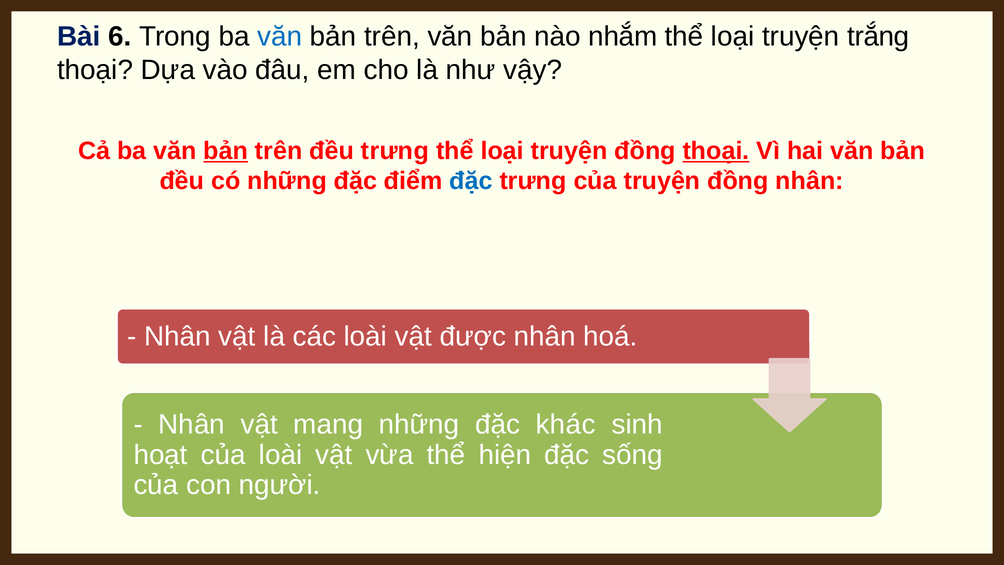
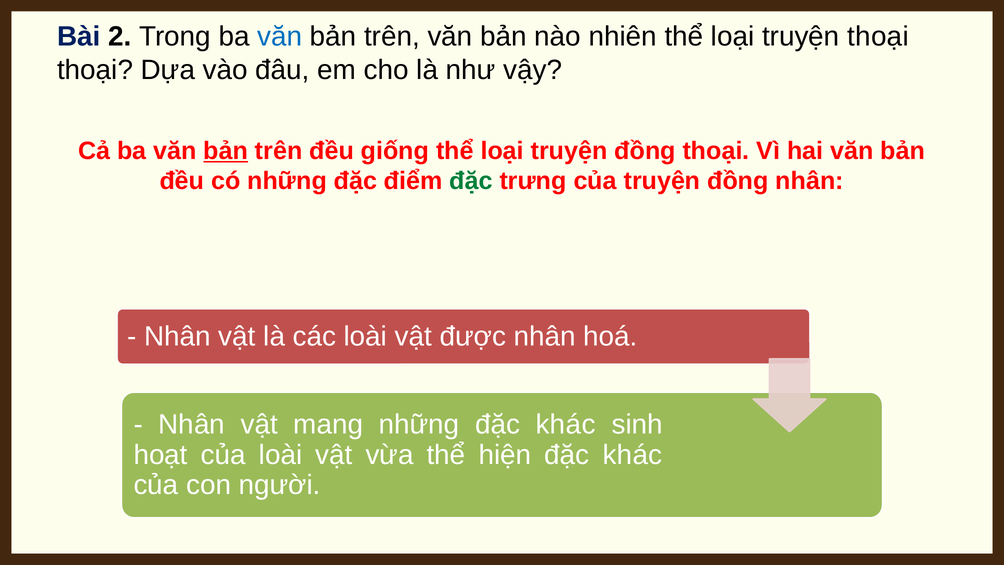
6: 6 -> 2 (120, 36)
nhắm: nhắm -> nhiên (623, 36)
truyện trắng: trắng -> thoại (878, 36)
đều trưng: trưng -> giống (395, 151)
thoại underline: present -> none (716, 151)
đặc colour: blue -> green (471, 181)
sống: sống -> khác (632, 455)
